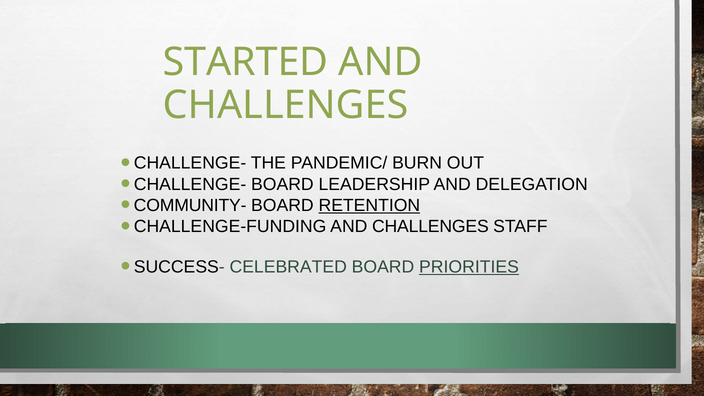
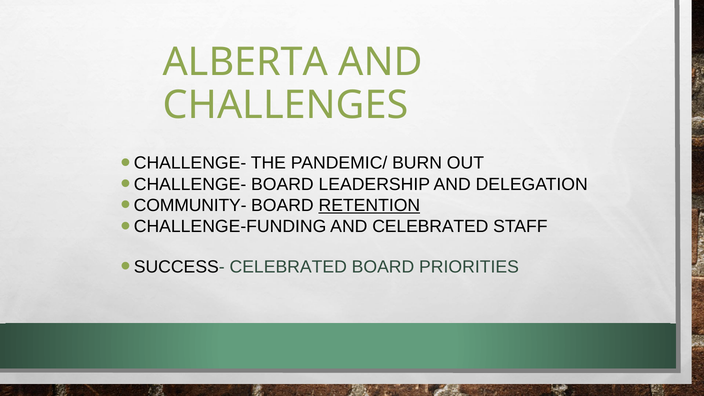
STARTED: STARTED -> ALBERTA (245, 62)
CHALLENGE-FUNDING AND CHALLENGES: CHALLENGES -> CELEBRATED (430, 226)
PRIORITIES underline: present -> none (469, 267)
